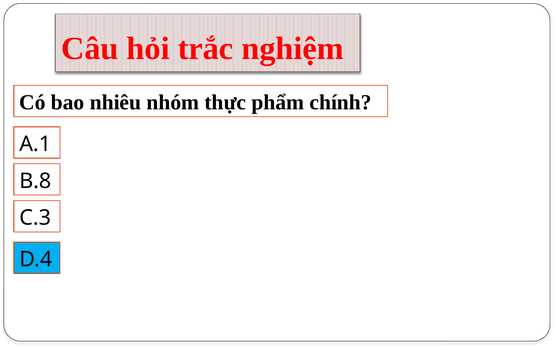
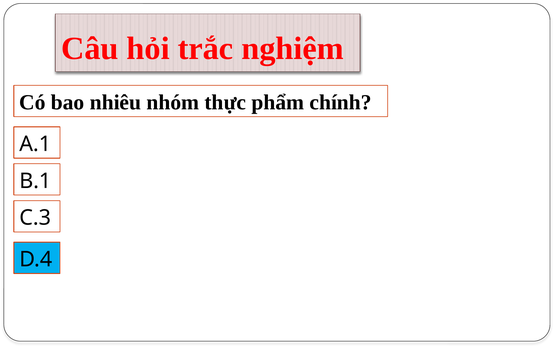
B.8: B.8 -> B.1 (35, 181)
